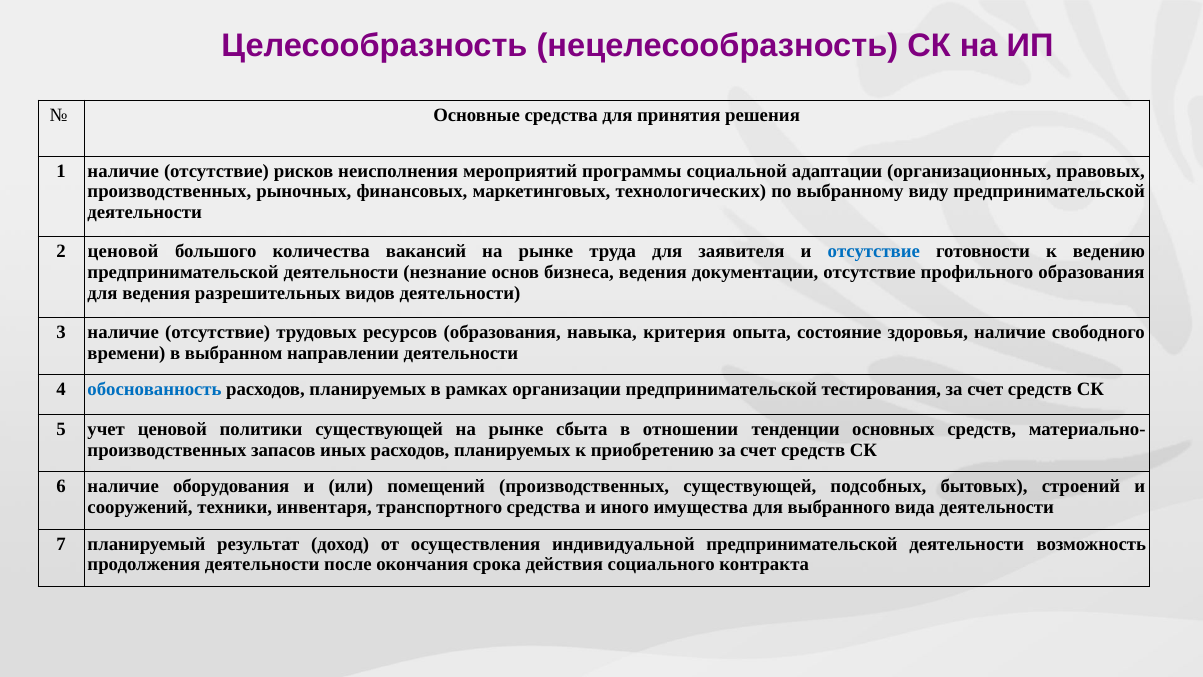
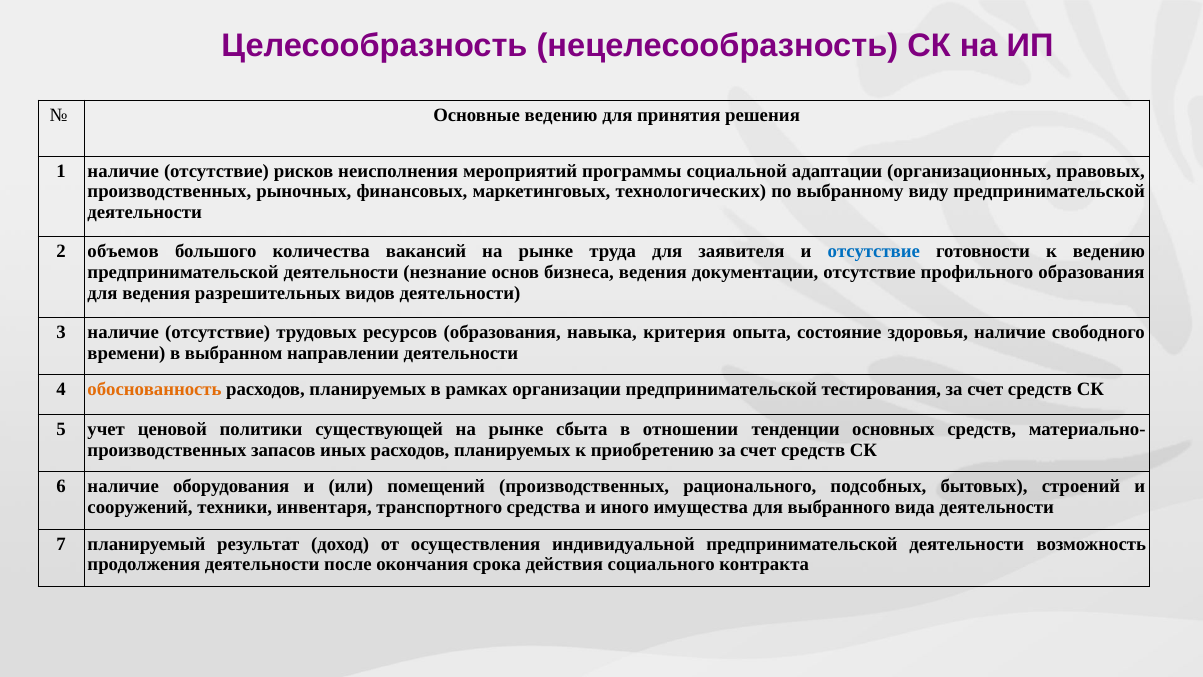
Основные средства: средства -> ведению (561, 115)
2 ценовой: ценовой -> объемов (123, 251)
обоснованность colour: blue -> orange (155, 389)
производственных существующей: существующей -> рационального (750, 486)
